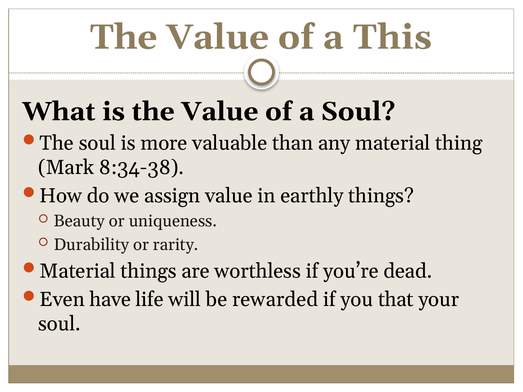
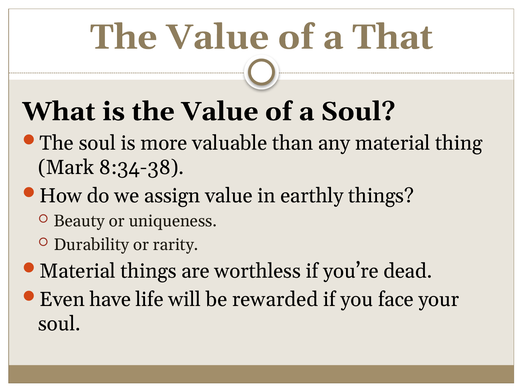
This: This -> That (393, 37)
that: that -> face (396, 300)
